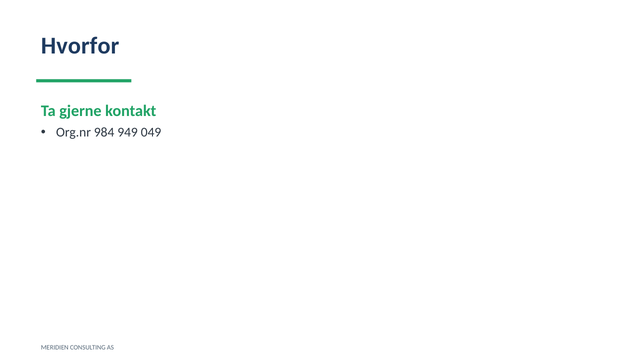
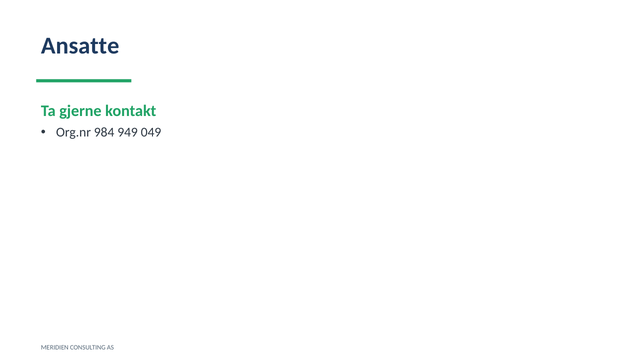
Hvorfor: Hvorfor -> Ansatte (80, 46)
